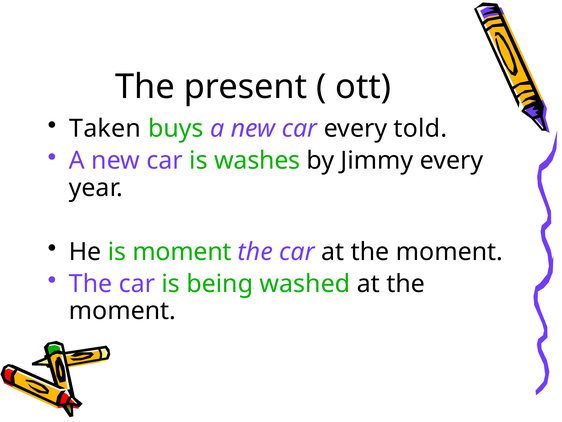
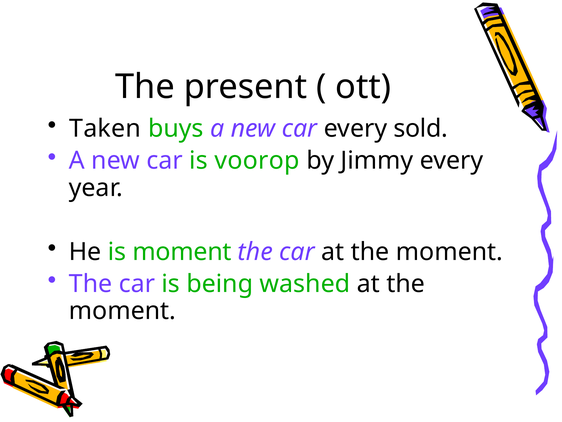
told: told -> sold (421, 129)
washes: washes -> voorop (257, 161)
